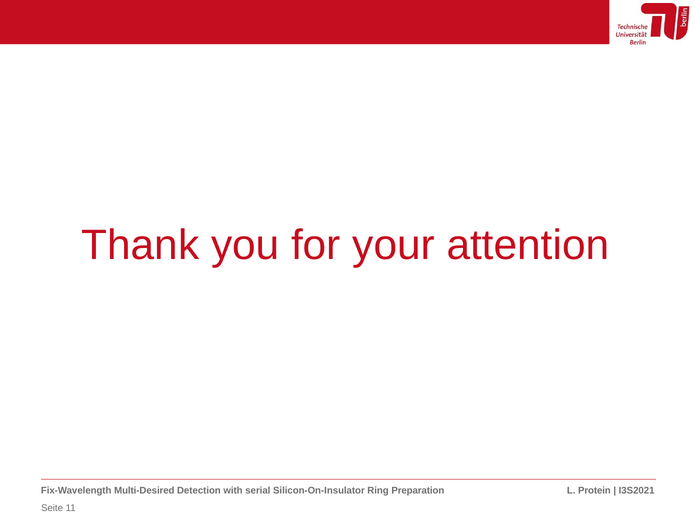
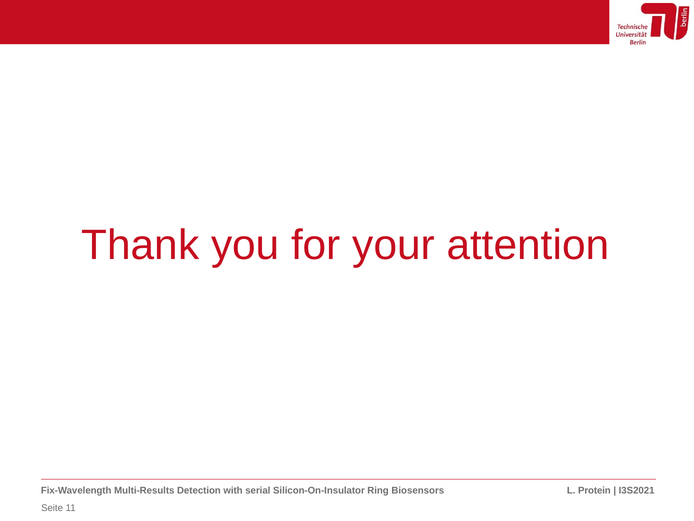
Multi-Desired: Multi-Desired -> Multi-Results (144, 490)
Preparation: Preparation -> Biosensors (418, 490)
